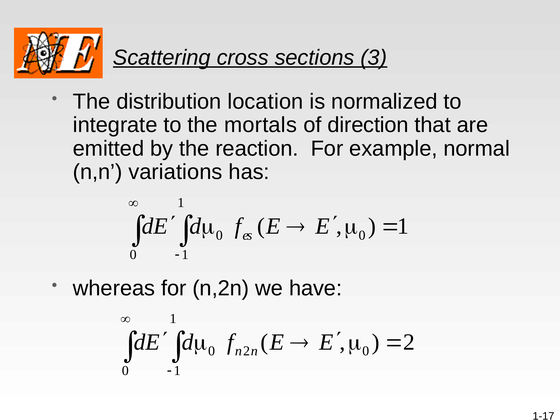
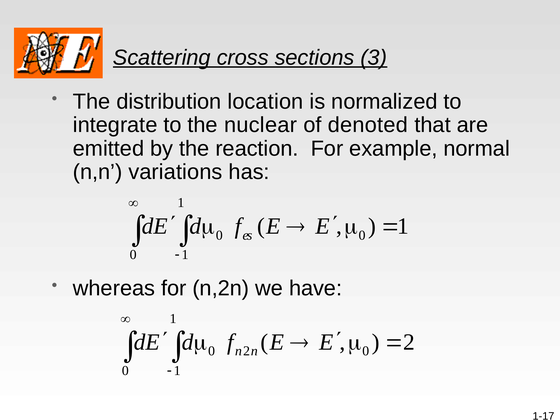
mortals: mortals -> nuclear (261, 125)
direction: direction -> denoted (368, 125)
